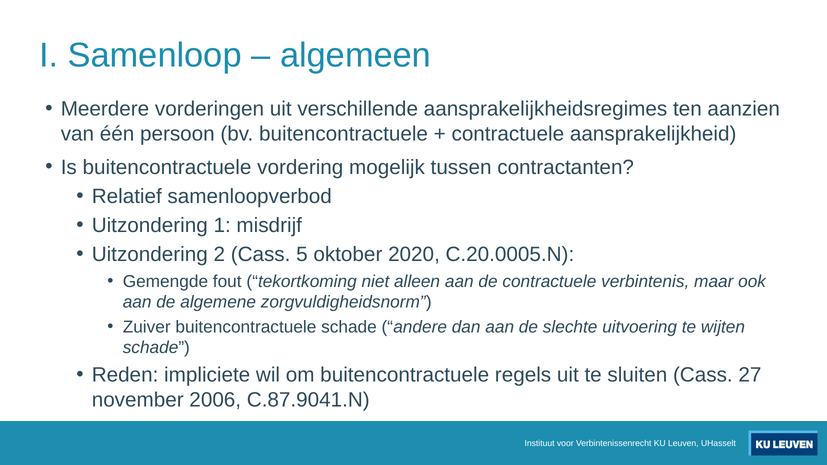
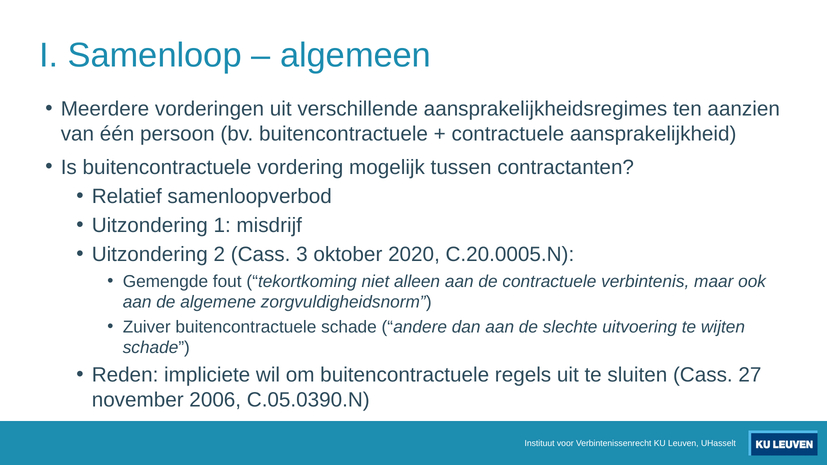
5: 5 -> 3 (302, 255)
C.87.9041.N: C.87.9041.N -> C.05.0390.N (308, 400)
